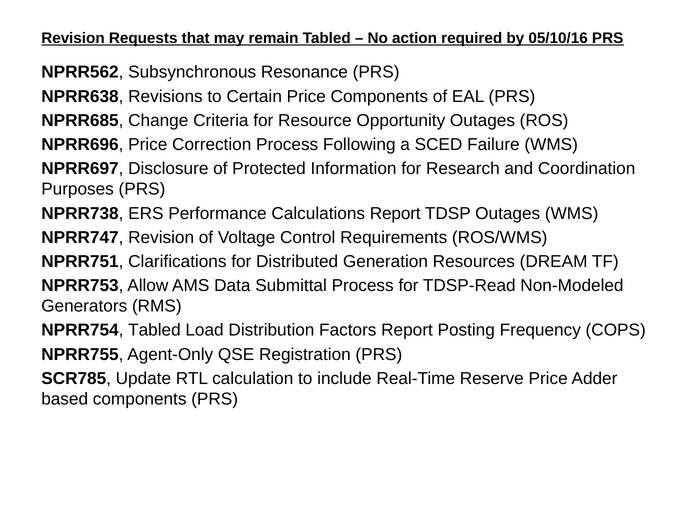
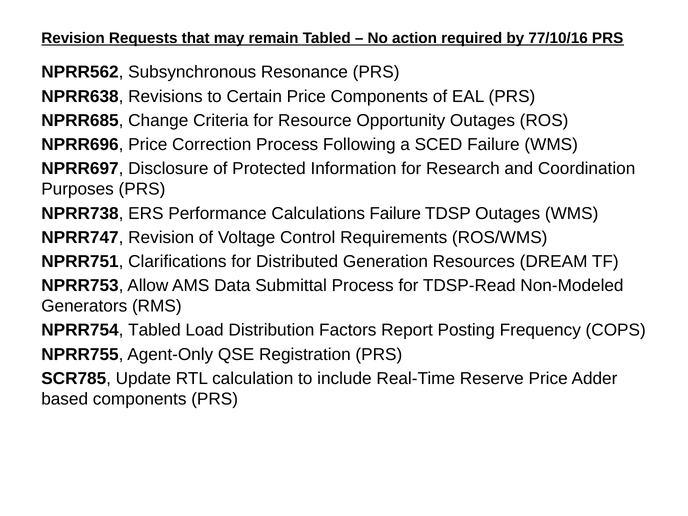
05/10/16: 05/10/16 -> 77/10/16 (558, 38)
Calculations Report: Report -> Failure (395, 213)
